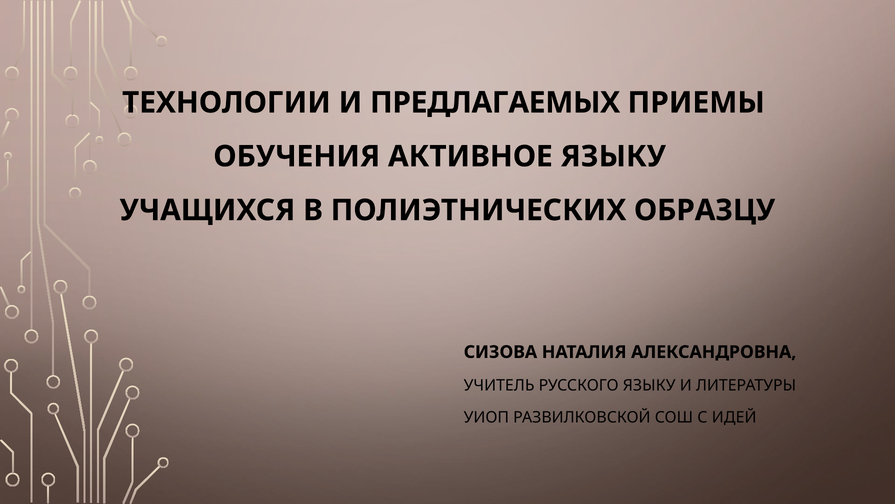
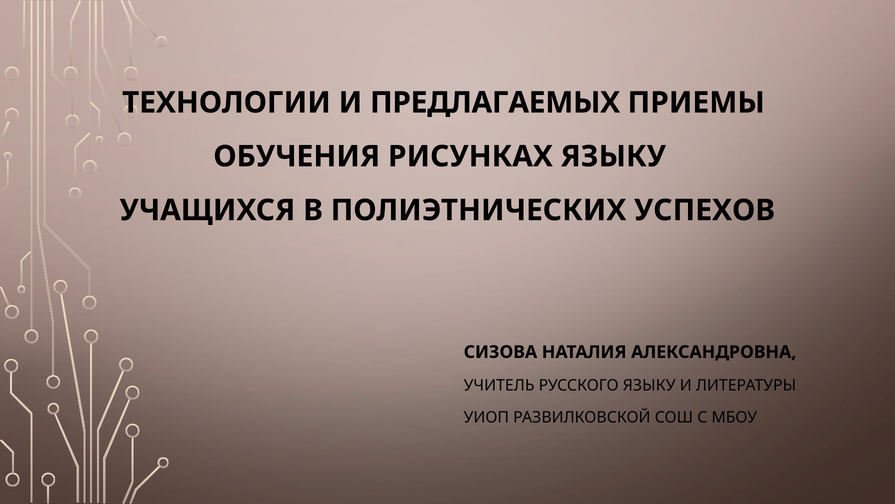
АКТИВНОЕ: АКТИВНОЕ -> РИСУНКАХ (470, 156)
ОБРАЗЦУ: ОБРАЗЦУ -> УСПЕХОВ (705, 210)
ИДЕЙ: ИДЕЙ -> МБОУ (734, 417)
